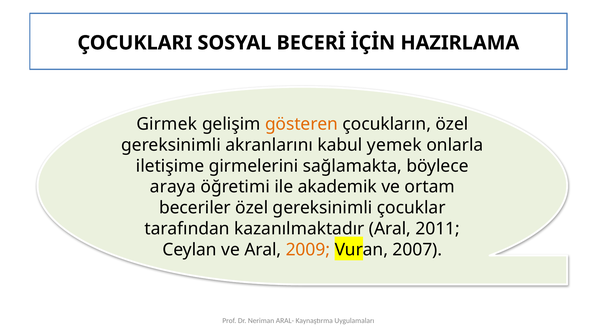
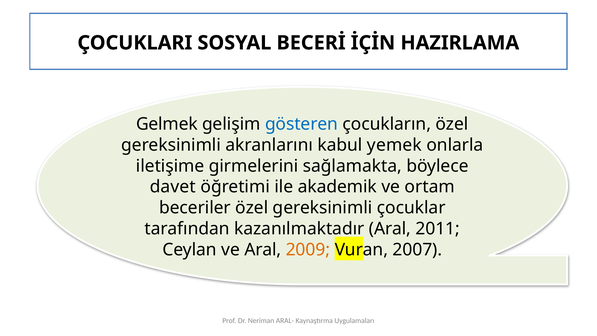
Girmek: Girmek -> Gelmek (167, 124)
gösteren colour: orange -> blue (302, 124)
araya: araya -> davet (173, 187)
